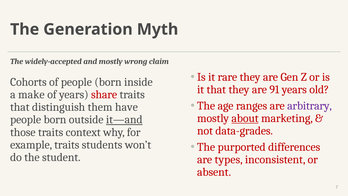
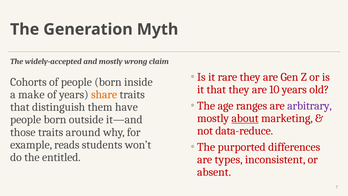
91: 91 -> 10 (274, 89)
share colour: red -> orange (104, 94)
it—and underline: present -> none (124, 119)
data-grades: data-grades -> data-reduce (244, 131)
context: context -> around (83, 132)
example traits: traits -> reads (67, 145)
student: student -> entitled (61, 157)
